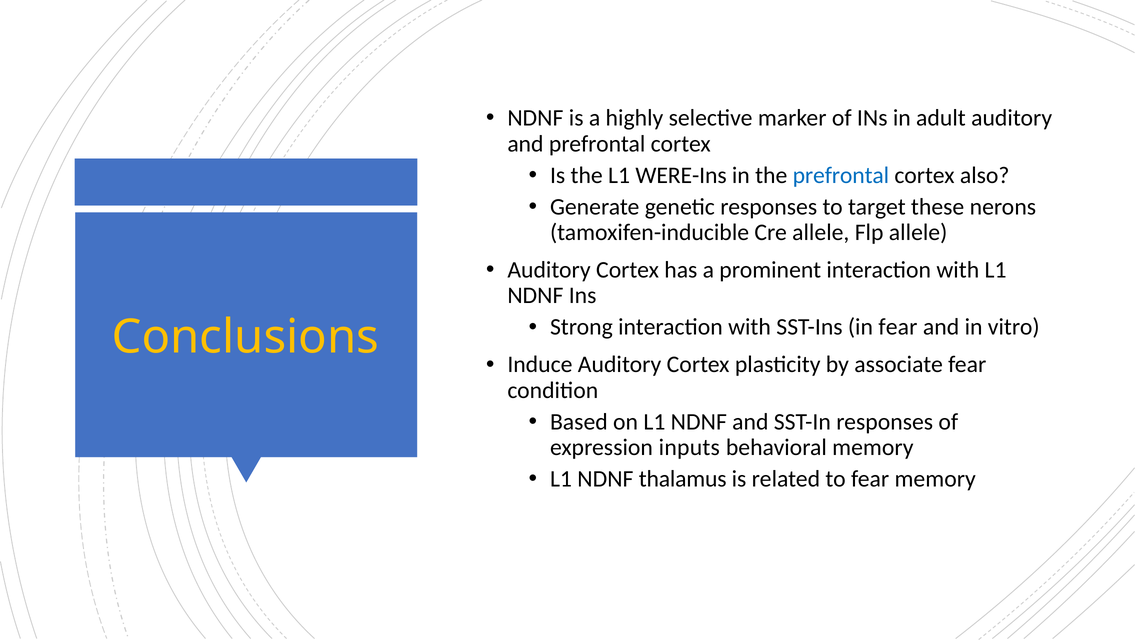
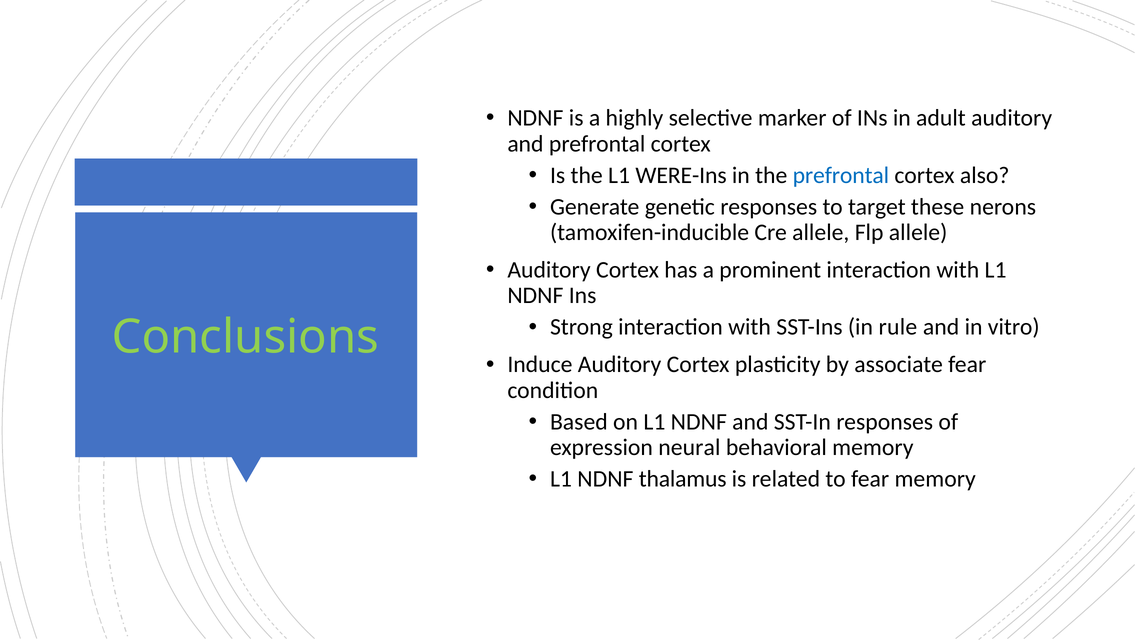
in fear: fear -> rule (898, 327)
Conclusions colour: yellow -> light green (245, 337)
inputs: inputs -> neural (689, 447)
